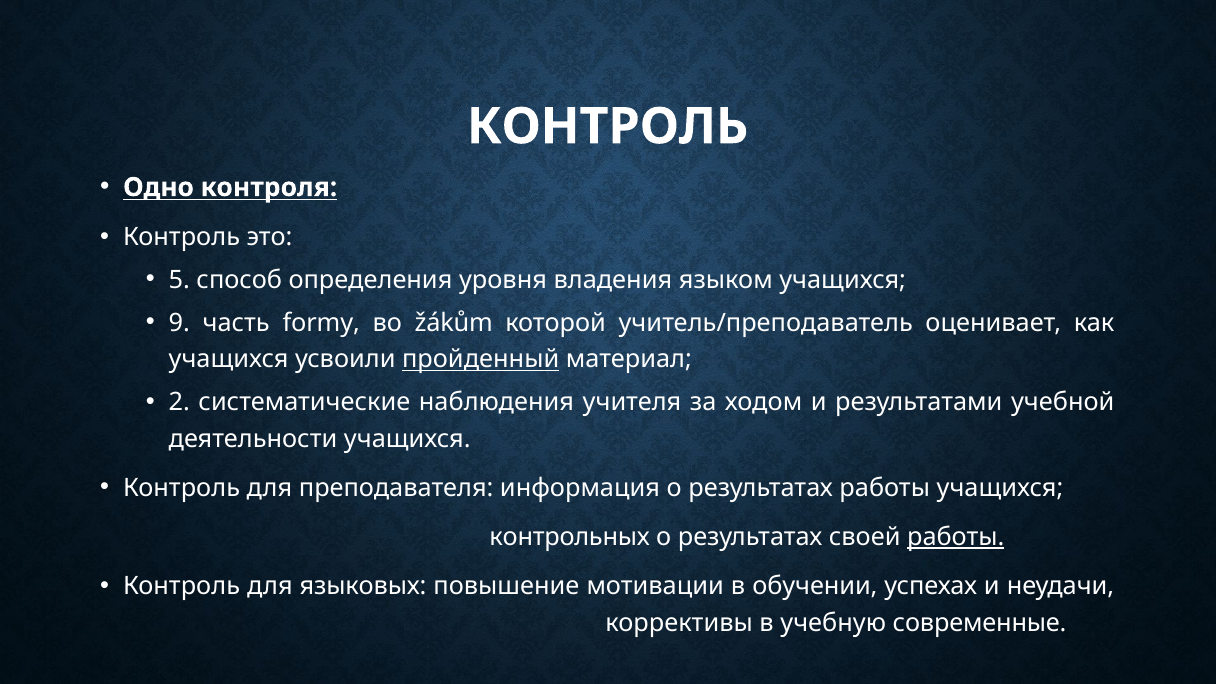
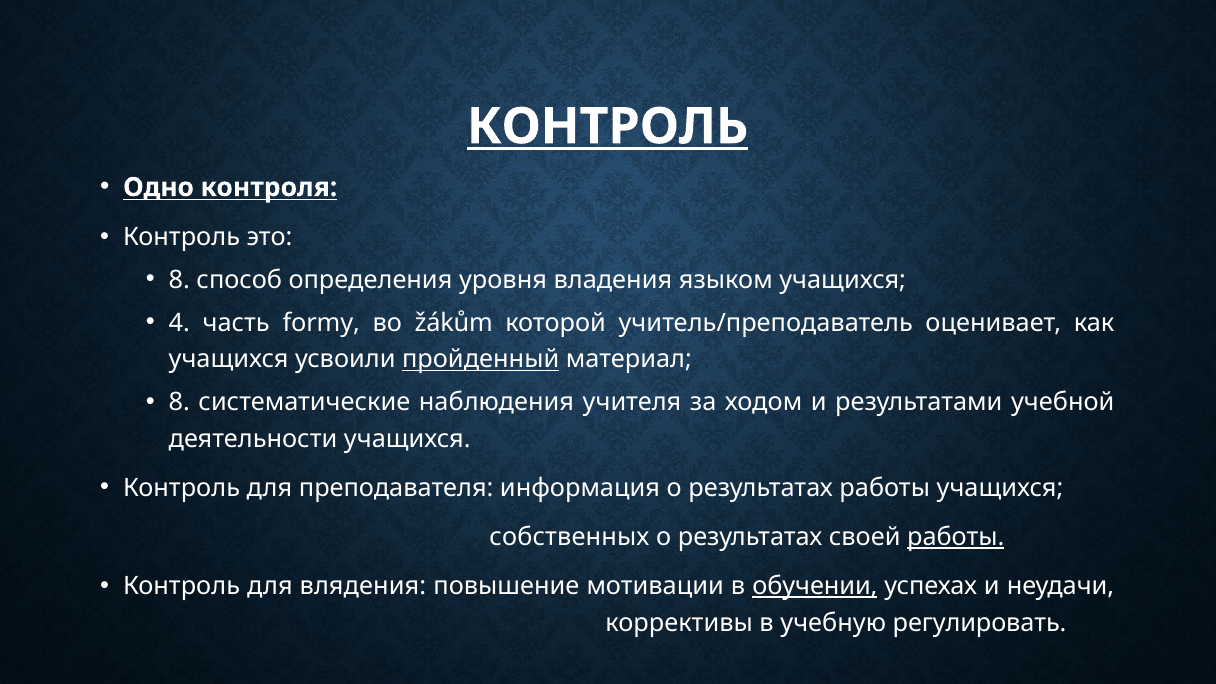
КОНТРОЛЬ underline: none -> present (608, 127)
5: 5 -> 8 (179, 280)
9: 9 -> 4 (179, 323)
2: 2 -> 8 (179, 402)
контрольных: контрольных -> собственных (569, 537)
языковых: языковых -> влядения (363, 586)
обучении underline: none -> present (815, 586)
современные: современные -> регулировать (980, 623)
